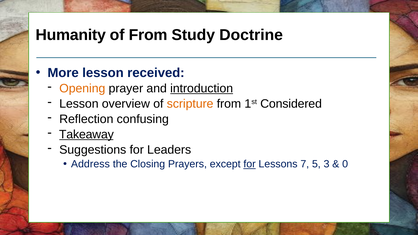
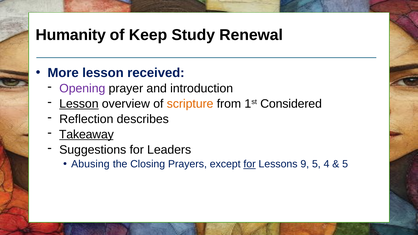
of From: From -> Keep (148, 35)
Doctrine: Doctrine -> Renewal (251, 35)
Opening colour: orange -> purple (82, 89)
introduction underline: present -> none (202, 89)
Lesson underline: none -> present (79, 104)
confusing: confusing -> describes (143, 119)
Address: Address -> Abusing (90, 164)
7: 7 -> 9 (305, 164)
3: 3 -> 4 (327, 164)
0: 0 -> 5 (345, 164)
